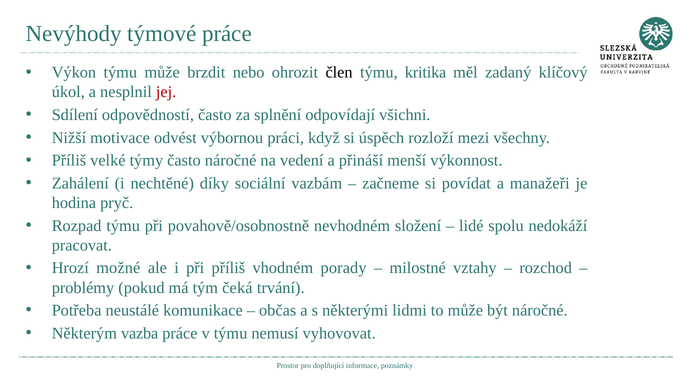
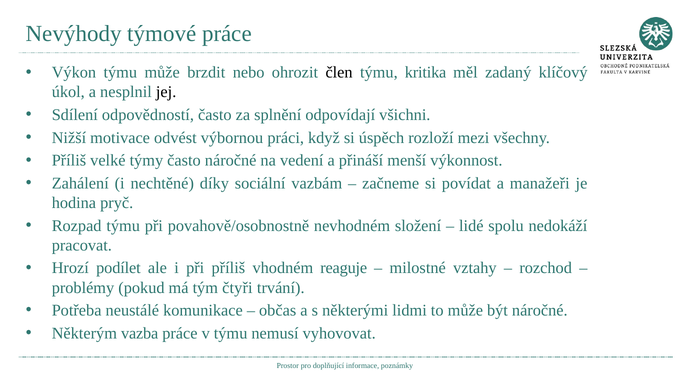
jej colour: red -> black (166, 92)
možné: možné -> podílet (118, 268)
porady: porady -> reaguje (344, 268)
čeká: čeká -> čtyři (237, 288)
